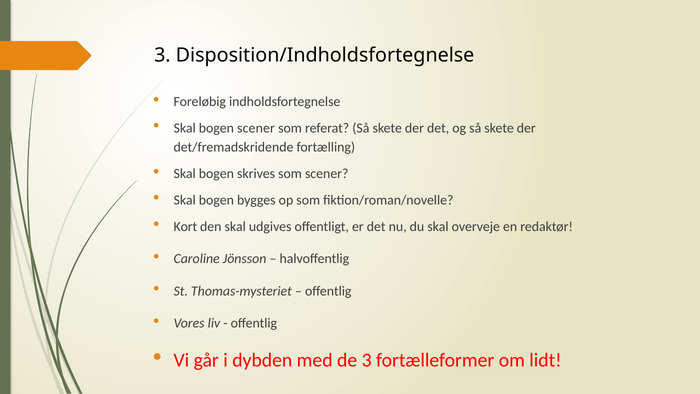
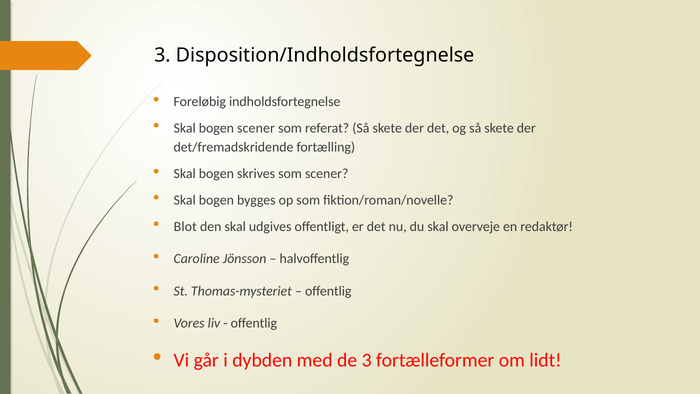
Kort: Kort -> Blot (185, 226)
